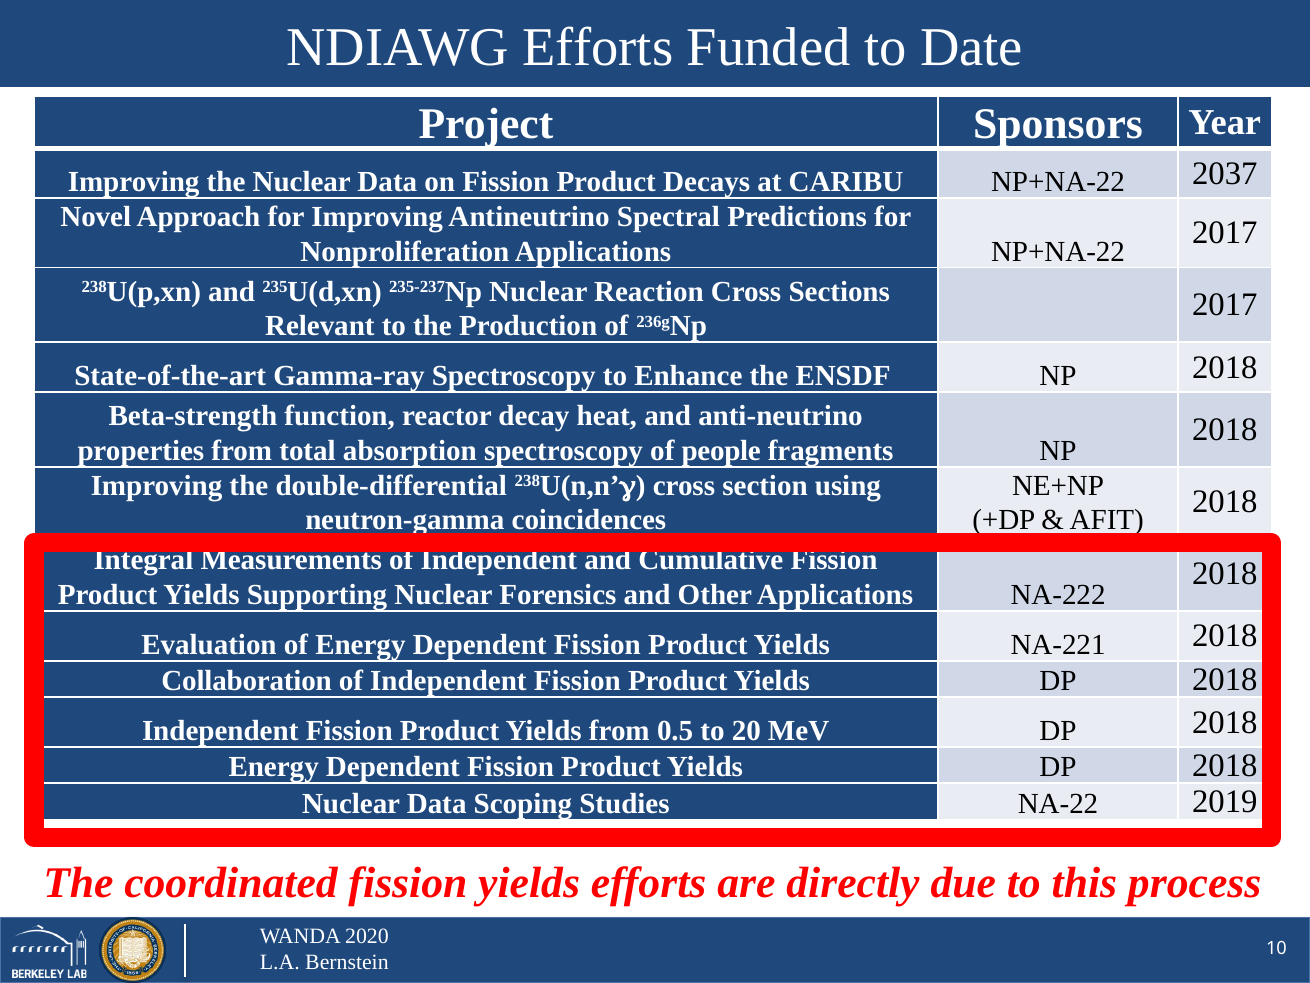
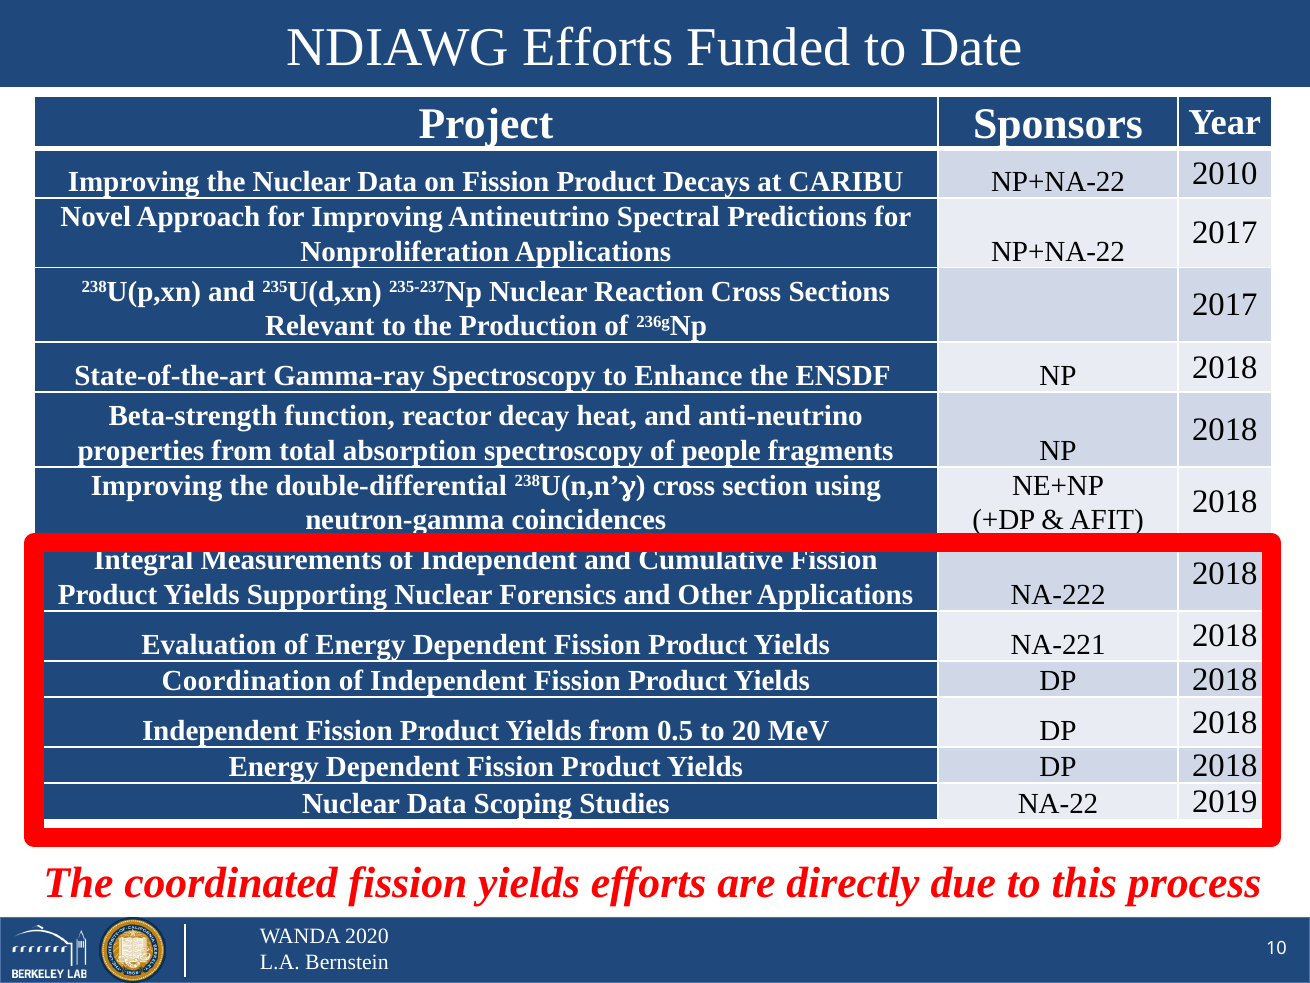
2037: 2037 -> 2010 (1225, 173)
Collaboration: Collaboration -> Coordination (246, 681)
